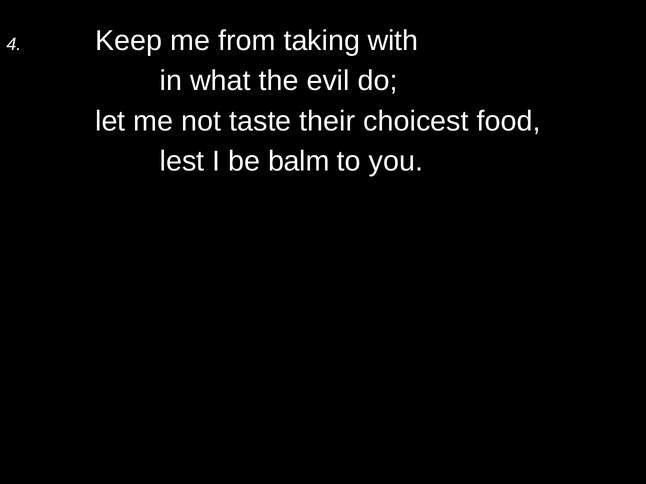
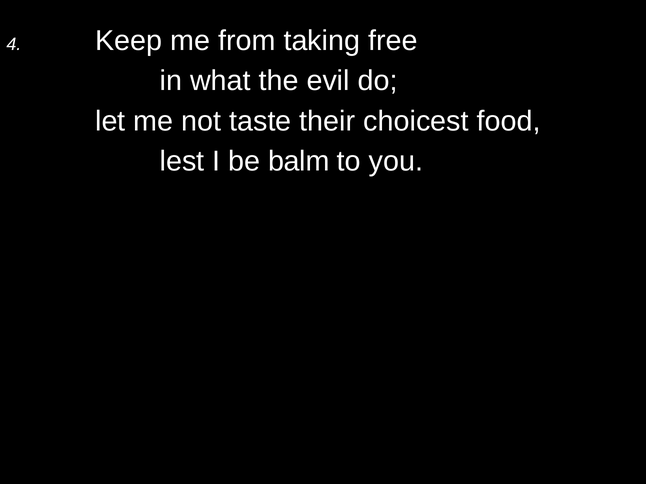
with: with -> free (393, 41)
